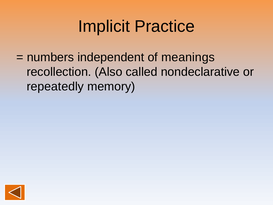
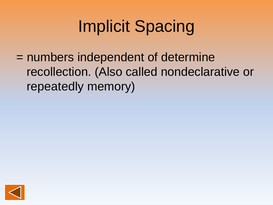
Practice: Practice -> Spacing (165, 26)
meanings: meanings -> determine (188, 57)
